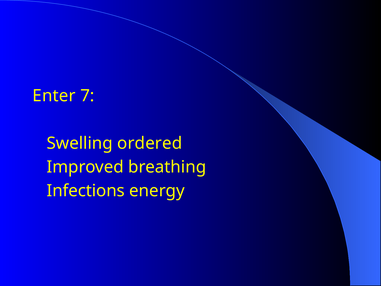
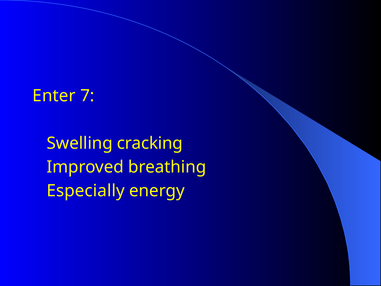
ordered: ordered -> cracking (150, 143)
Infections: Infections -> Especially (86, 191)
